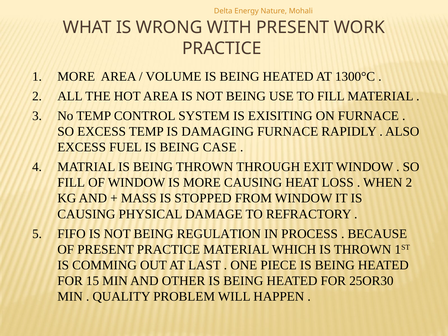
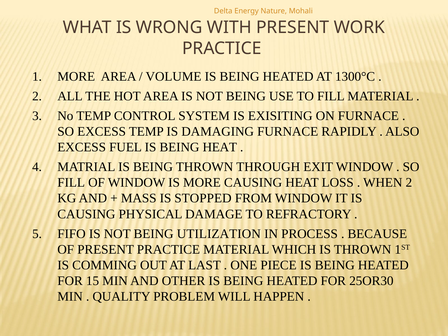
BEING CASE: CASE -> HEAT (220, 147)
REGULATION: REGULATION -> UTILIZATION (219, 234)
